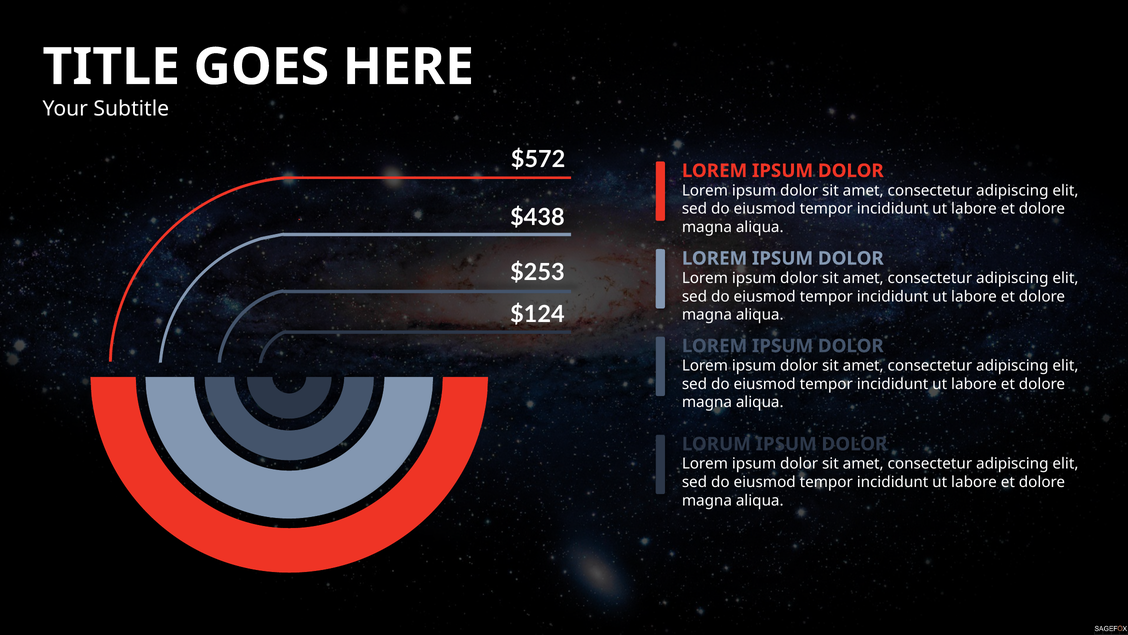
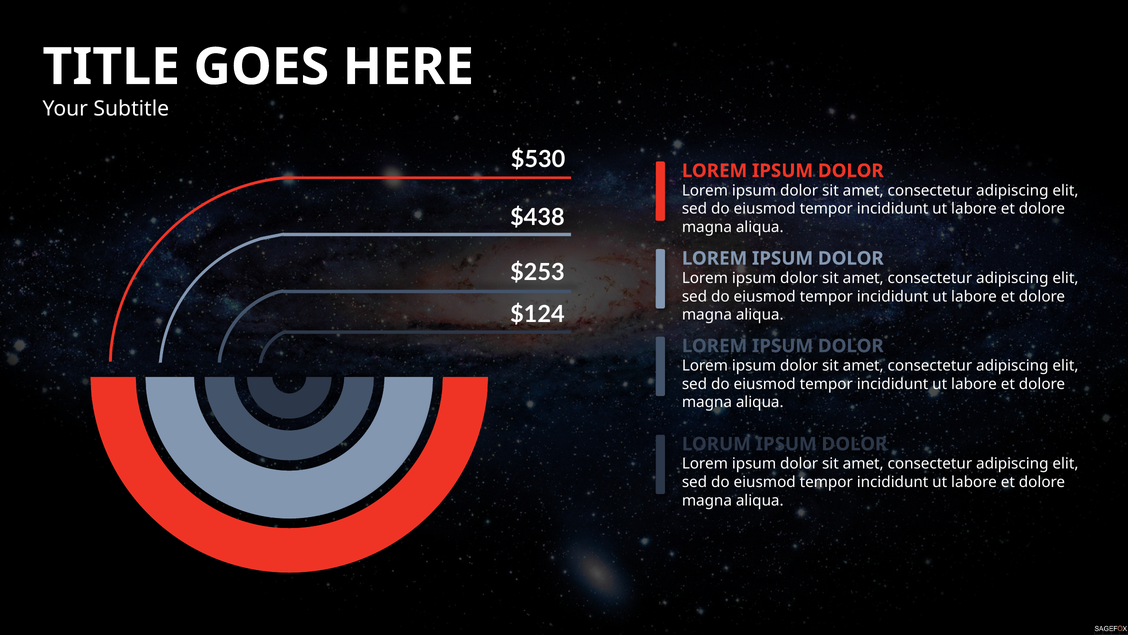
$572: $572 -> $530 (538, 159)
